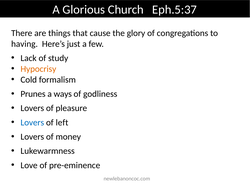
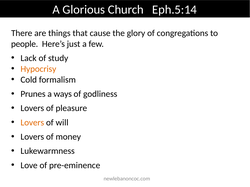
Eph.5:37: Eph.5:37 -> Eph.5:14 (175, 10)
having: having -> people (25, 44)
Lovers colour: blue -> orange (32, 123)
left: left -> will (62, 123)
